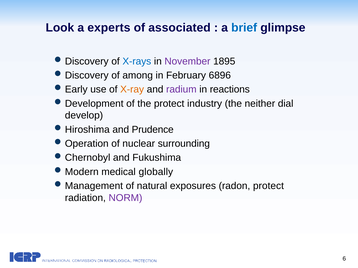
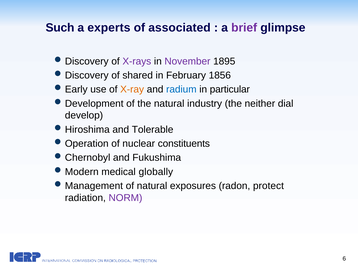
Look: Look -> Such (60, 28)
brief colour: blue -> purple (244, 28)
X-rays colour: blue -> purple (137, 61)
among: among -> shared (138, 75)
6896: 6896 -> 1856 (220, 75)
radium colour: purple -> blue (181, 90)
reactions: reactions -> particular (230, 90)
the protect: protect -> natural (169, 104)
Prudence: Prudence -> Tolerable (153, 130)
surrounding: surrounding -> constituents (184, 144)
